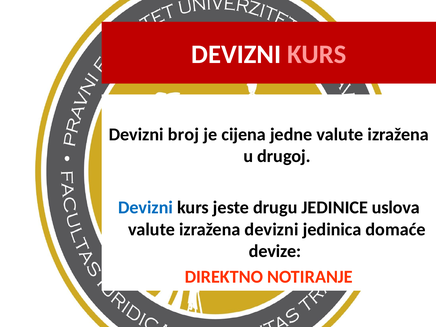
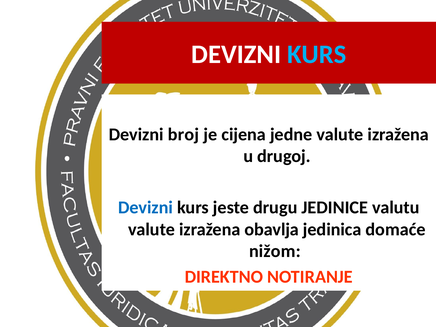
KURS colour: pink -> light blue (317, 55)
uslova: uslova -> valutu (396, 208)
izražena devizni: devizni -> obavlja (272, 229)
devize: devize -> nižom (275, 251)
